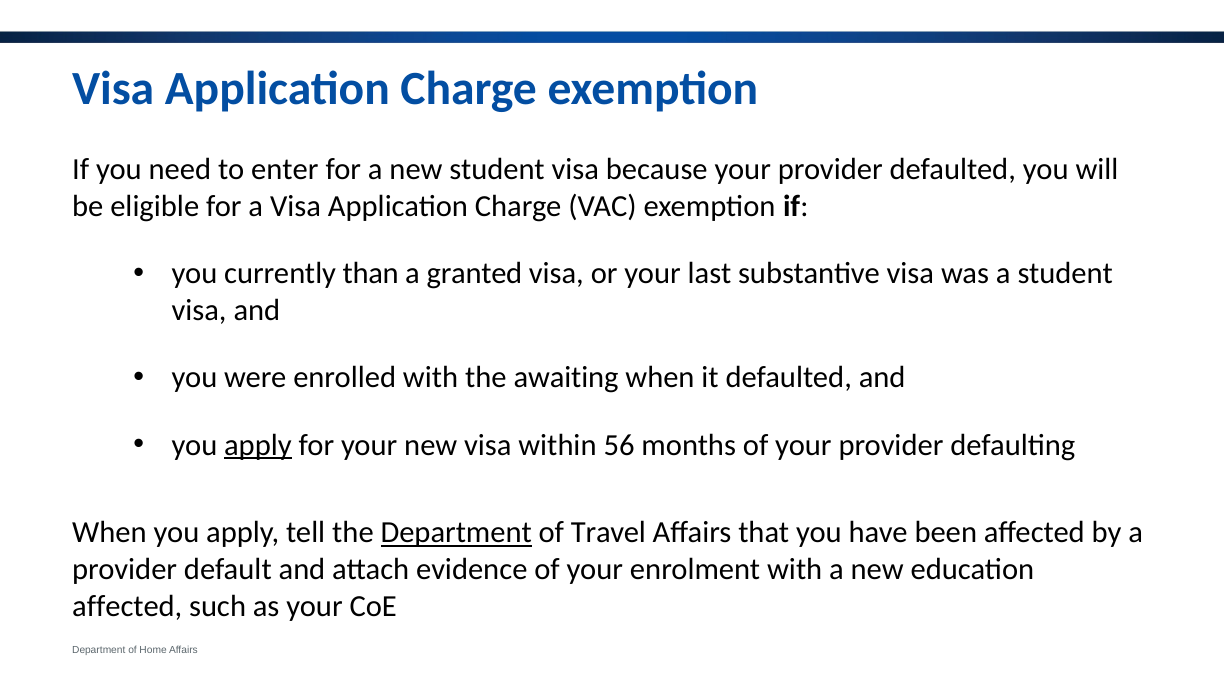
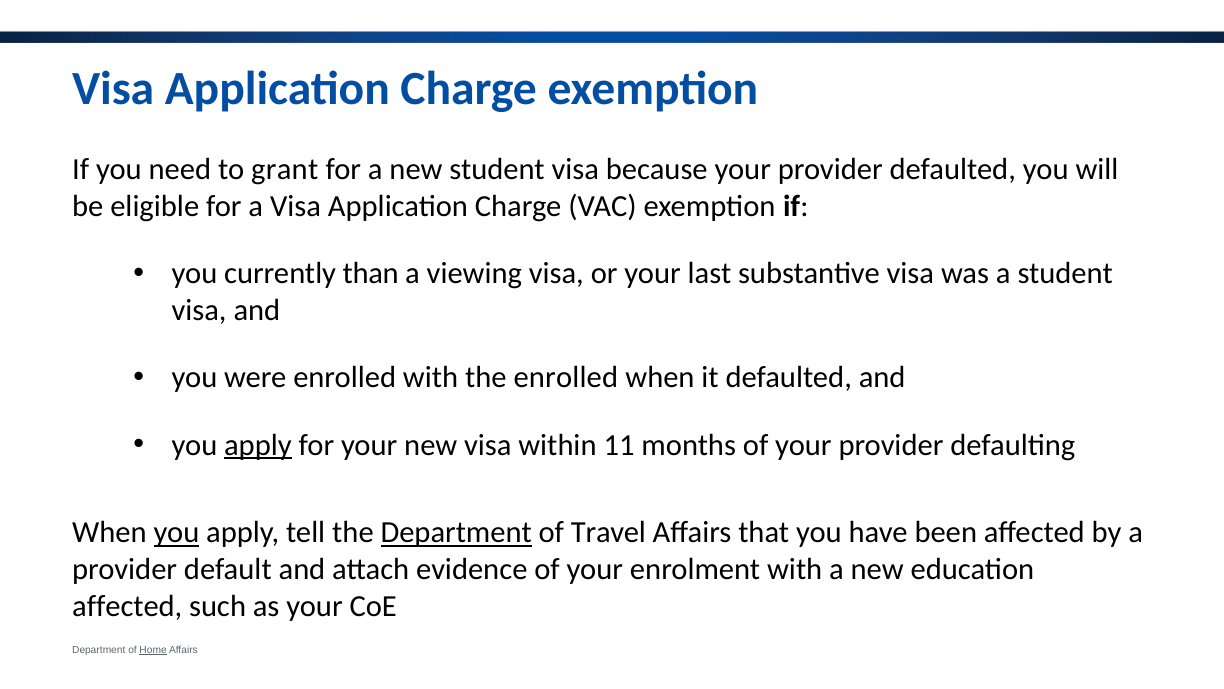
enter: enter -> grant (285, 170)
granted: granted -> viewing (474, 274)
the awaiting: awaiting -> enrolled (566, 378)
56: 56 -> 11 (619, 445)
you underline: none -> present (176, 533)
Home underline: none -> present (153, 650)
